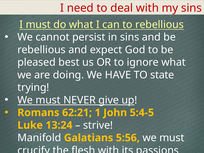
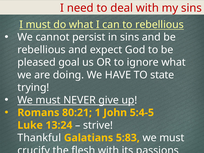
best: best -> goal (69, 62)
62:21: 62:21 -> 80:21 (77, 113)
Manifold: Manifold -> Thankful (39, 138)
5:56: 5:56 -> 5:83 (128, 138)
